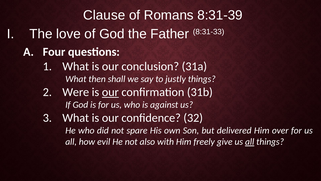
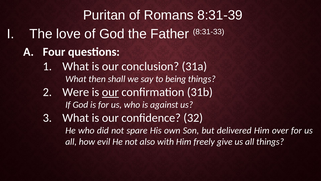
Clause: Clause -> Puritan (104, 15)
justly: justly -> being (176, 79)
all underline: present -> none (250, 141)
